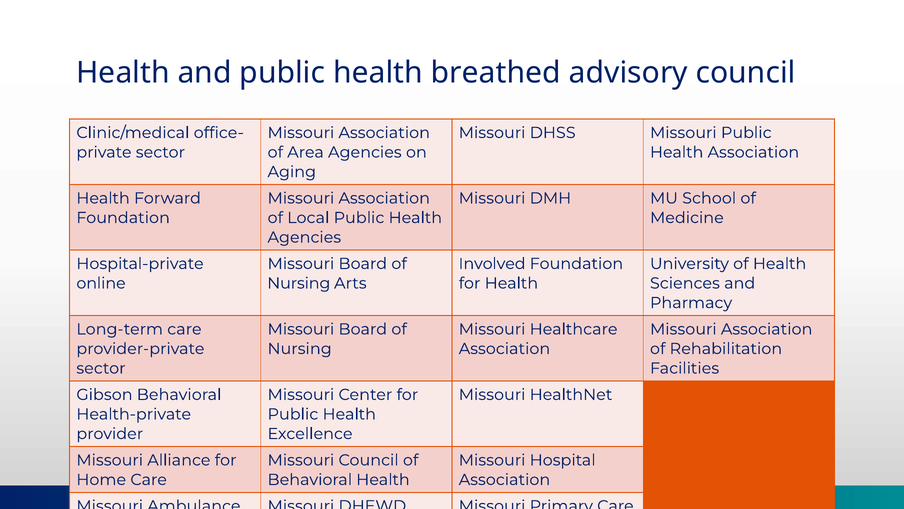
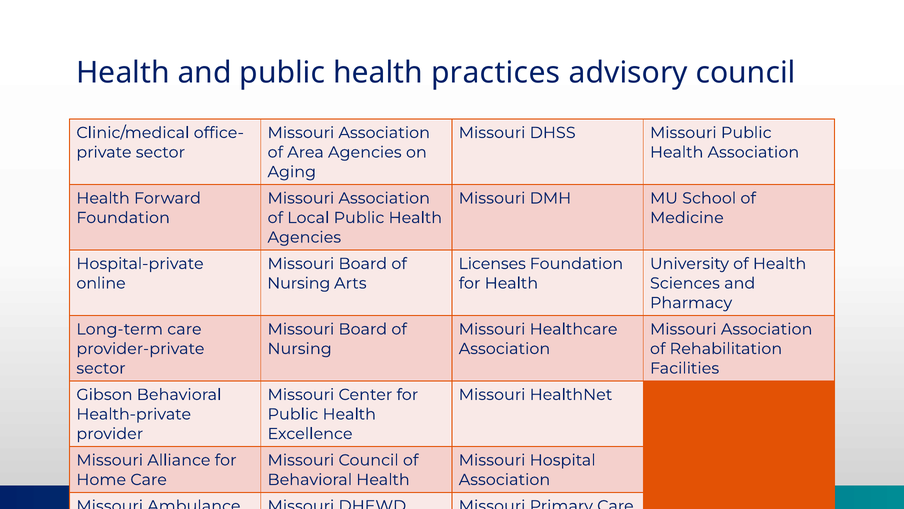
breathed: breathed -> practices (496, 73)
Involved: Involved -> Licenses (492, 263)
